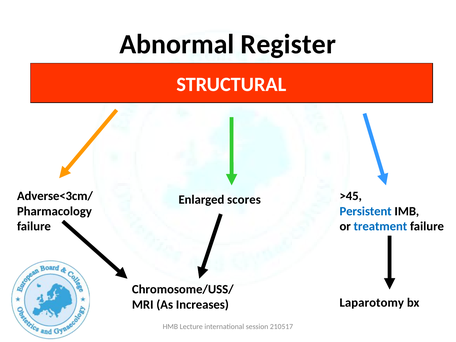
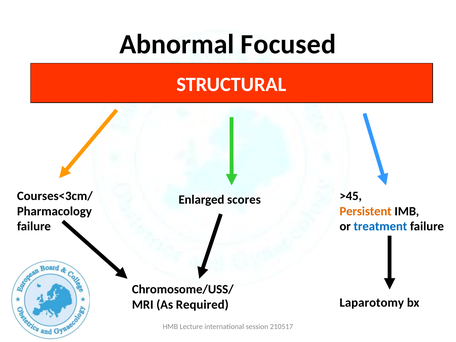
Register: Register -> Focused (288, 44)
Adverse<3cm/: Adverse<3cm/ -> Courses<3cm/ (55, 196)
Persistent colour: blue -> orange (366, 211)
Increases: Increases -> Required (202, 305)
